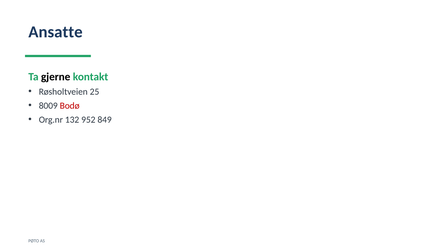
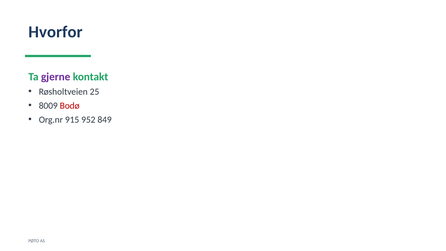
Ansatte: Ansatte -> Hvorfor (55, 32)
gjerne colour: black -> purple (56, 77)
132: 132 -> 915 (72, 120)
